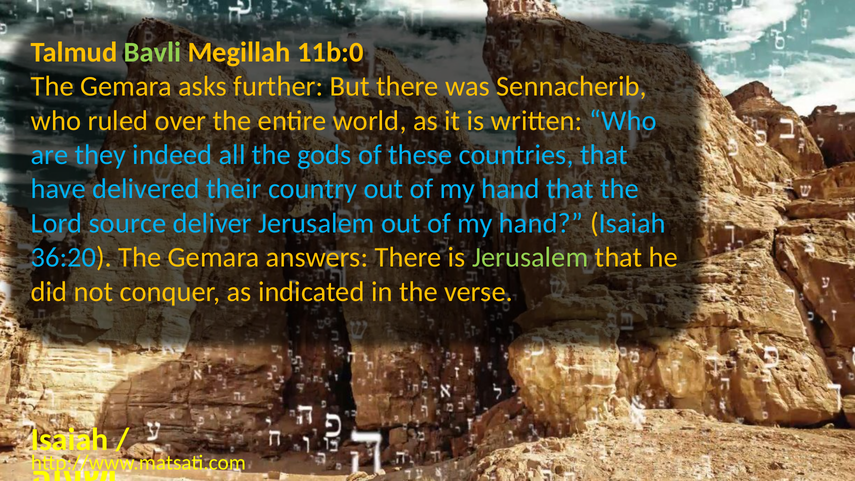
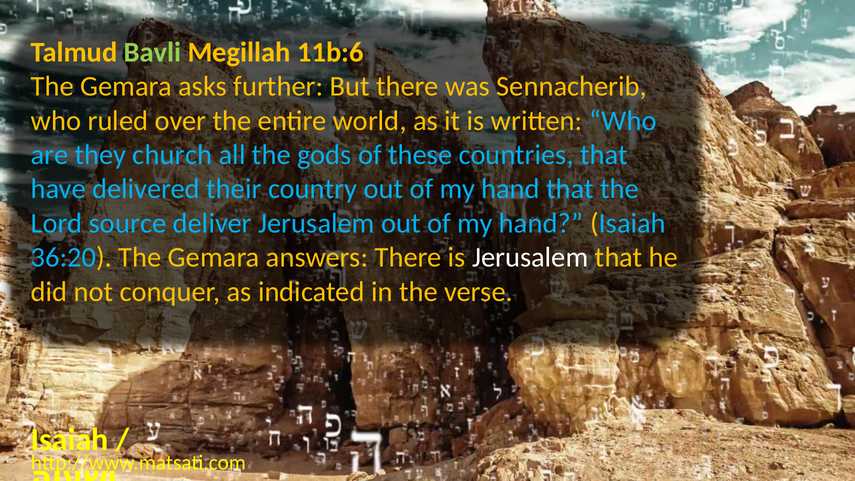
11b:0: 11b:0 -> 11b:6 (330, 52)
indeed: indeed -> church (172, 155)
Jerusalem colour: light green -> white (530, 257)
